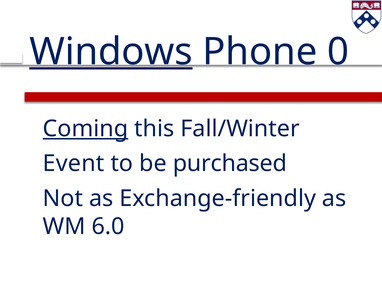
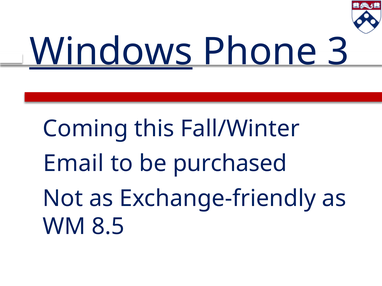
0: 0 -> 3 (338, 52)
Coming underline: present -> none (85, 129)
Event: Event -> Email (73, 164)
6.0: 6.0 -> 8.5 (108, 227)
